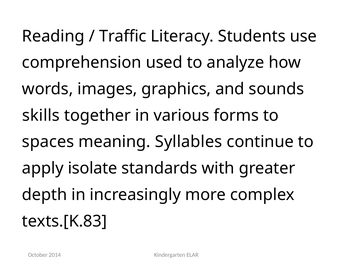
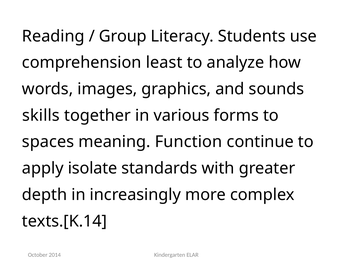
Traffic: Traffic -> Group (123, 36)
used: used -> least (164, 62)
Syllables: Syllables -> Function (189, 141)
texts.[K.83: texts.[K.83 -> texts.[K.14 (65, 221)
